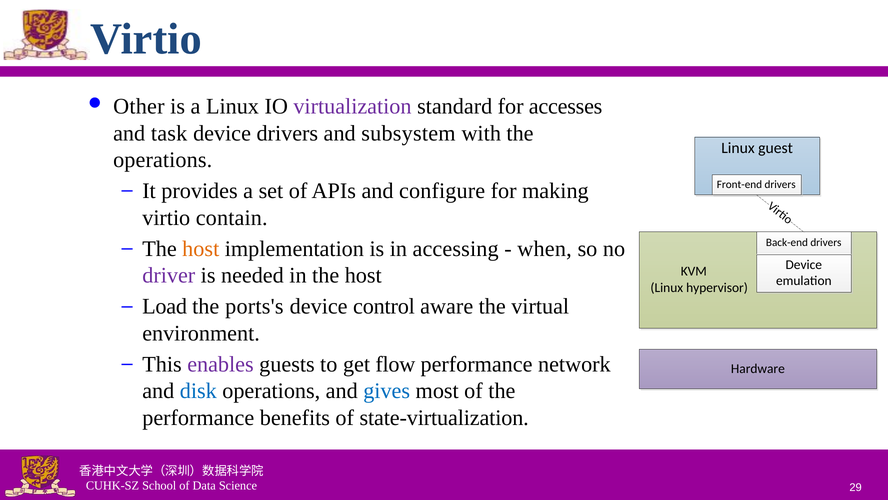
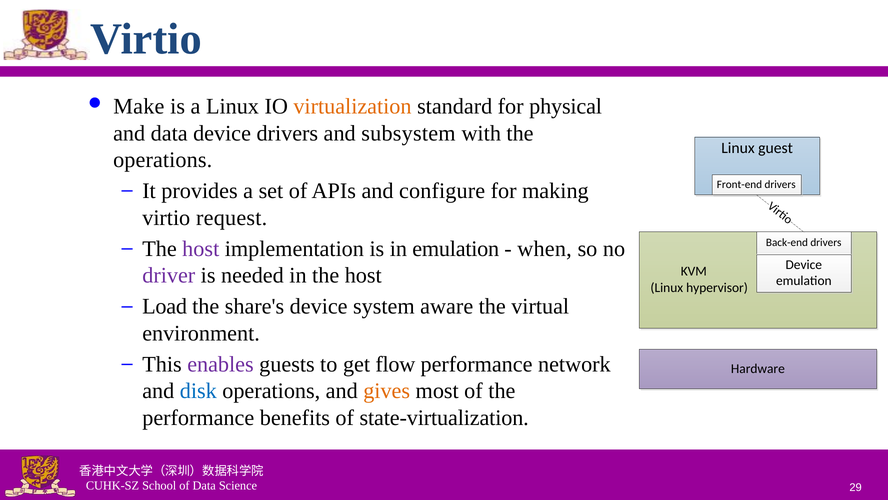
Other: Other -> Make (139, 107)
virtualization colour: purple -> orange (352, 107)
accesses: accesses -> physical (566, 107)
and task: task -> data (169, 133)
contain: contain -> request (232, 218)
host colour: orange -> purple (201, 249)
in accessing: accessing -> emulation (456, 249)
ports's: ports's -> share's (254, 306)
control: control -> system (384, 306)
gives colour: blue -> orange (387, 391)
